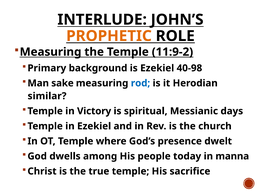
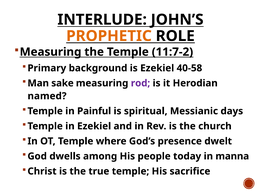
11:9-2: 11:9-2 -> 11:7-2 (172, 52)
40-98: 40-98 -> 40-58 (189, 68)
rod colour: blue -> purple (140, 83)
similar: similar -> named (47, 96)
Victory: Victory -> Painful (94, 112)
